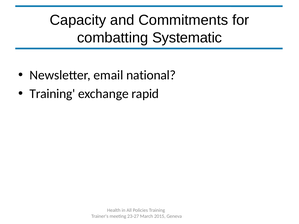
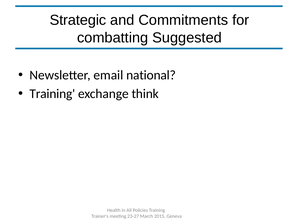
Capacity: Capacity -> Strategic (78, 20)
Systematic: Systematic -> Suggested (187, 38)
rapid: rapid -> think (145, 94)
